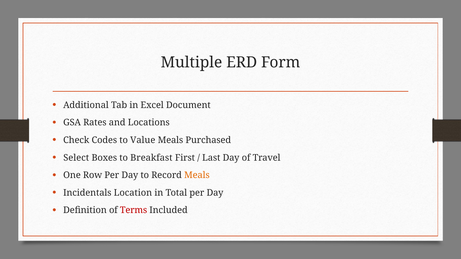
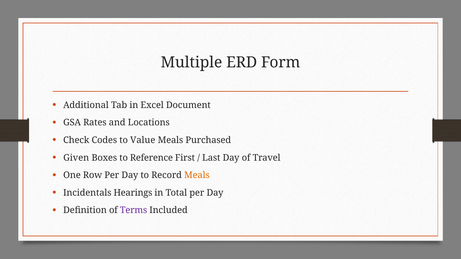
Select: Select -> Given (76, 158)
Breakfast: Breakfast -> Reference (151, 158)
Location: Location -> Hearings (133, 193)
Terms colour: red -> purple (134, 211)
